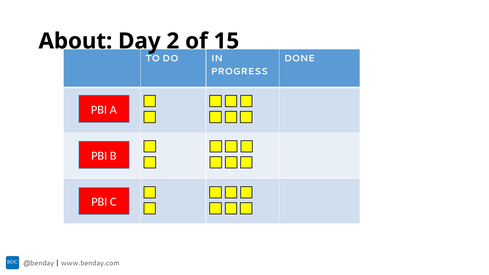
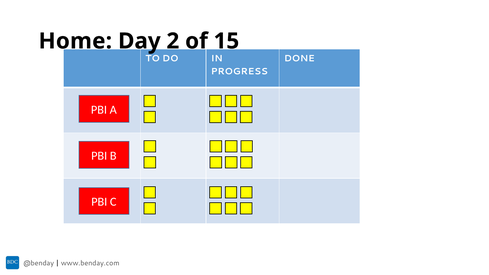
About: About -> Home (75, 41)
